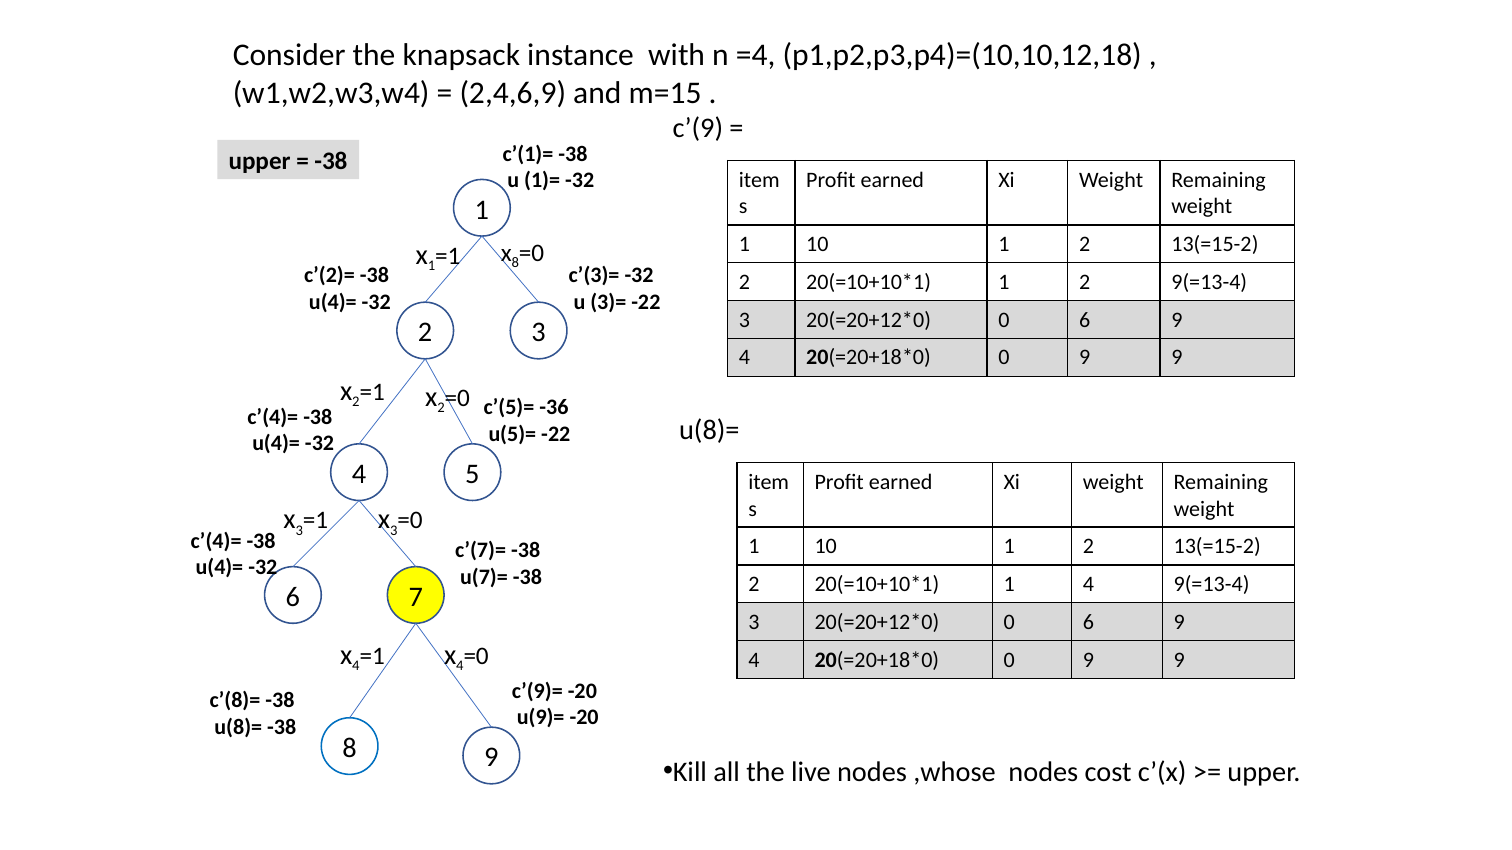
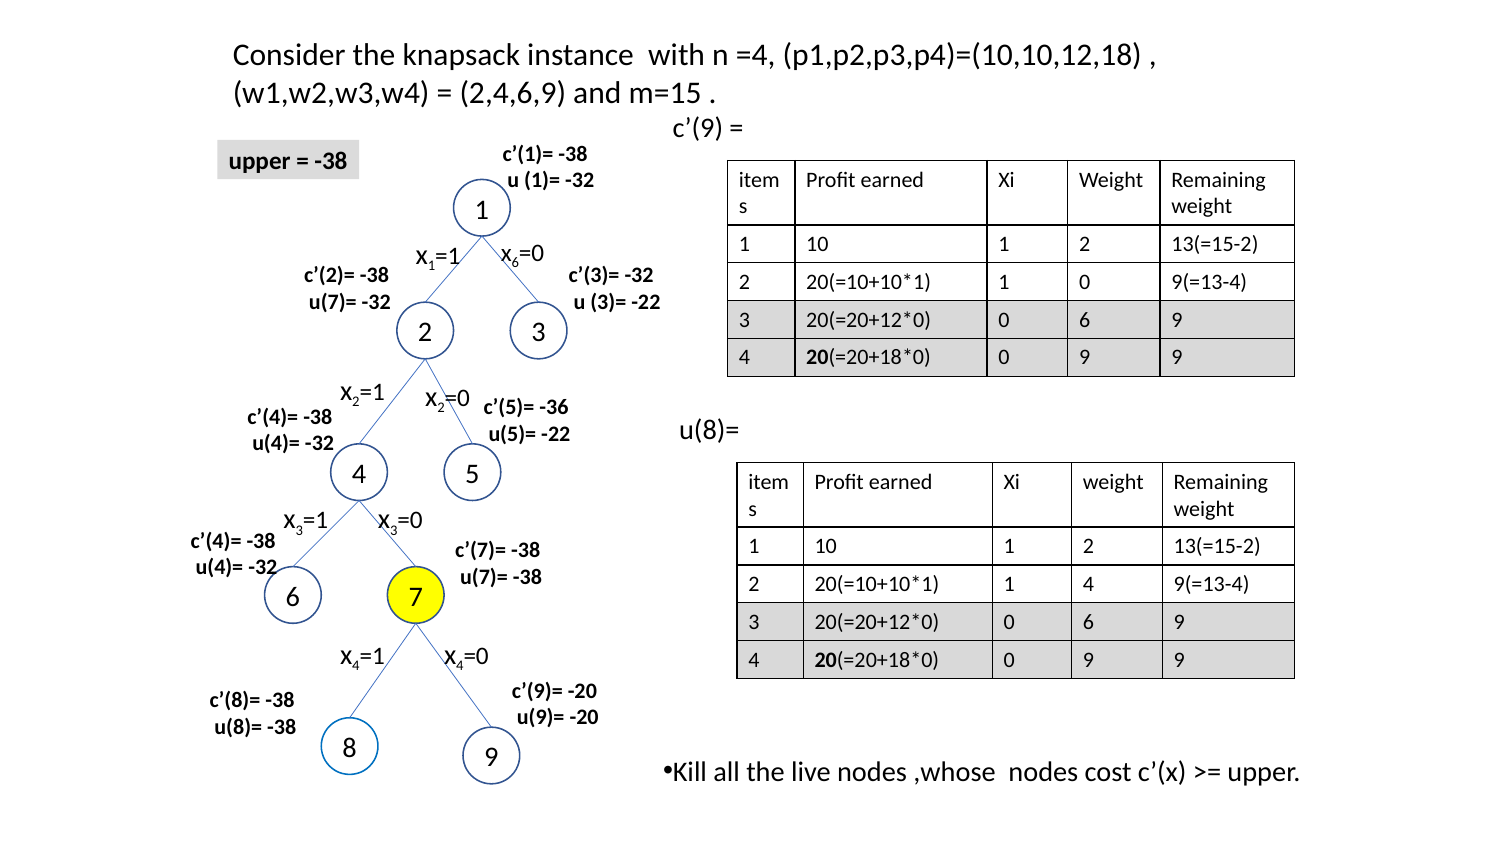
8: 8 -> 6 (515, 263)
2: 2 -> 0 (1085, 282)
u(4)=: u(4)= -> u(7)= (333, 302)
